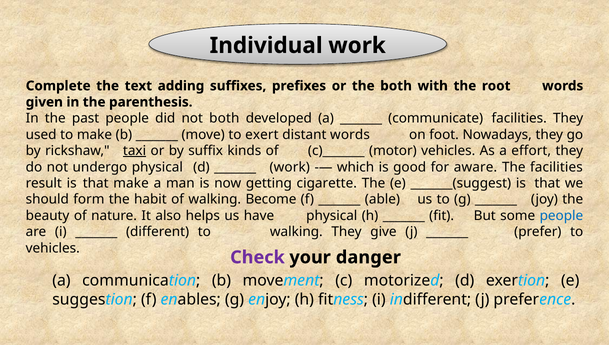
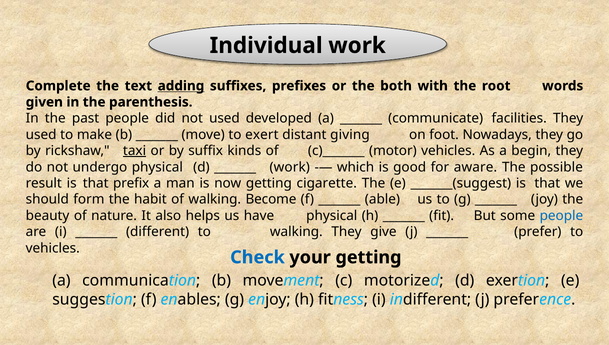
adding underline: none -> present (181, 86)
not both: both -> used (224, 118)
distant words: words -> giving (350, 135)
effort: effort -> begin (531, 151)
The facilities: facilities -> possible (556, 167)
that make: make -> prefix (131, 183)
Check colour: purple -> blue (257, 257)
your danger: danger -> getting (368, 257)
